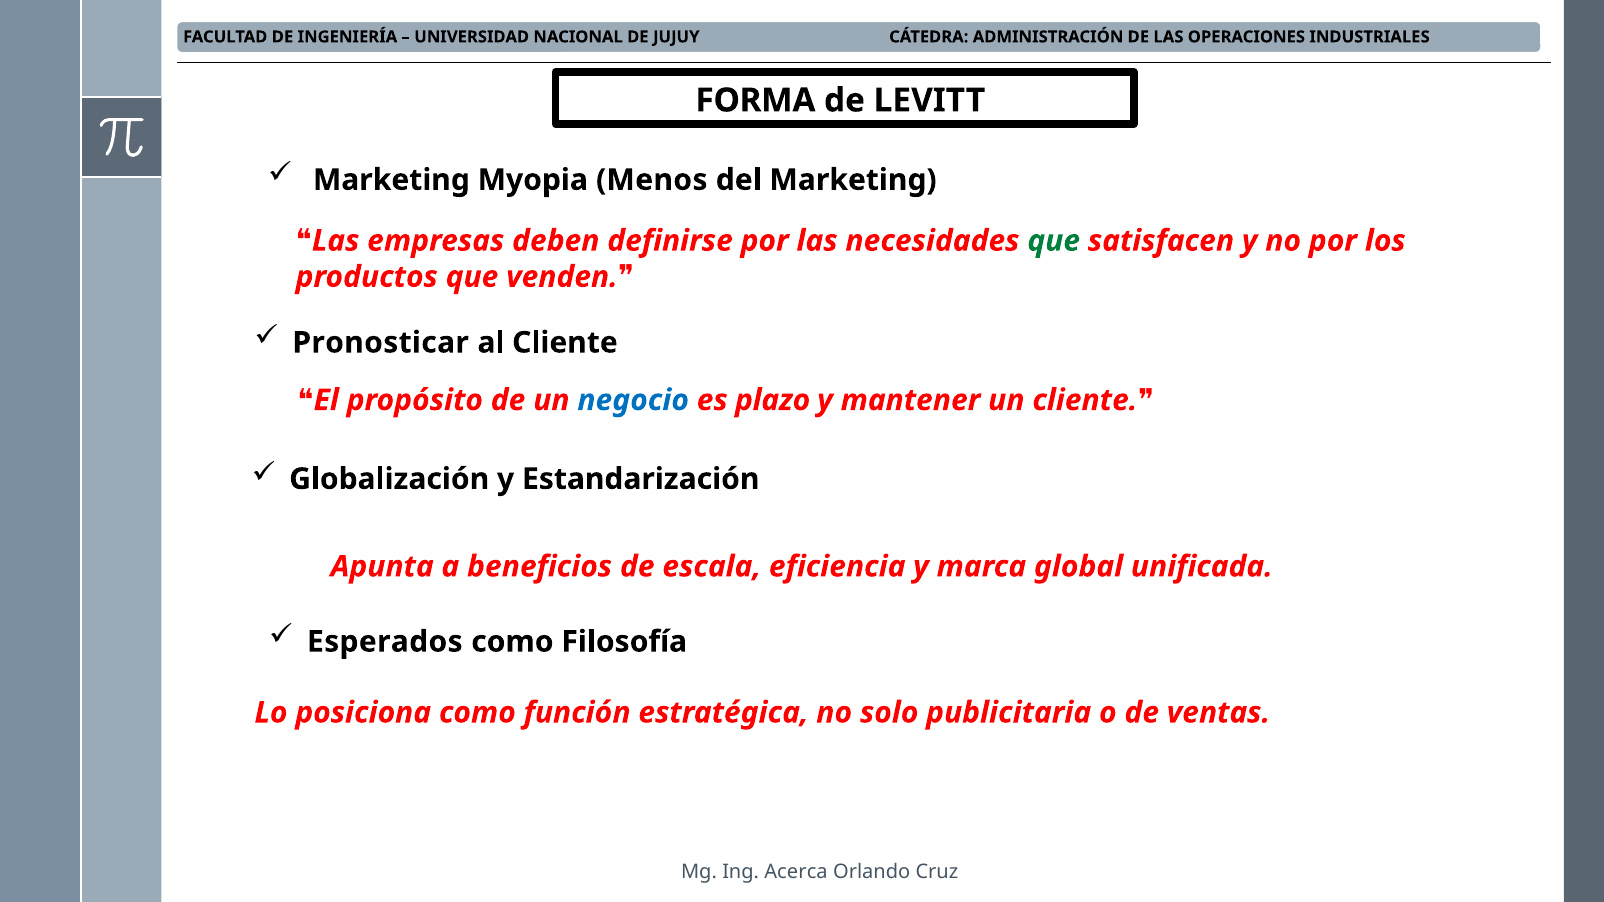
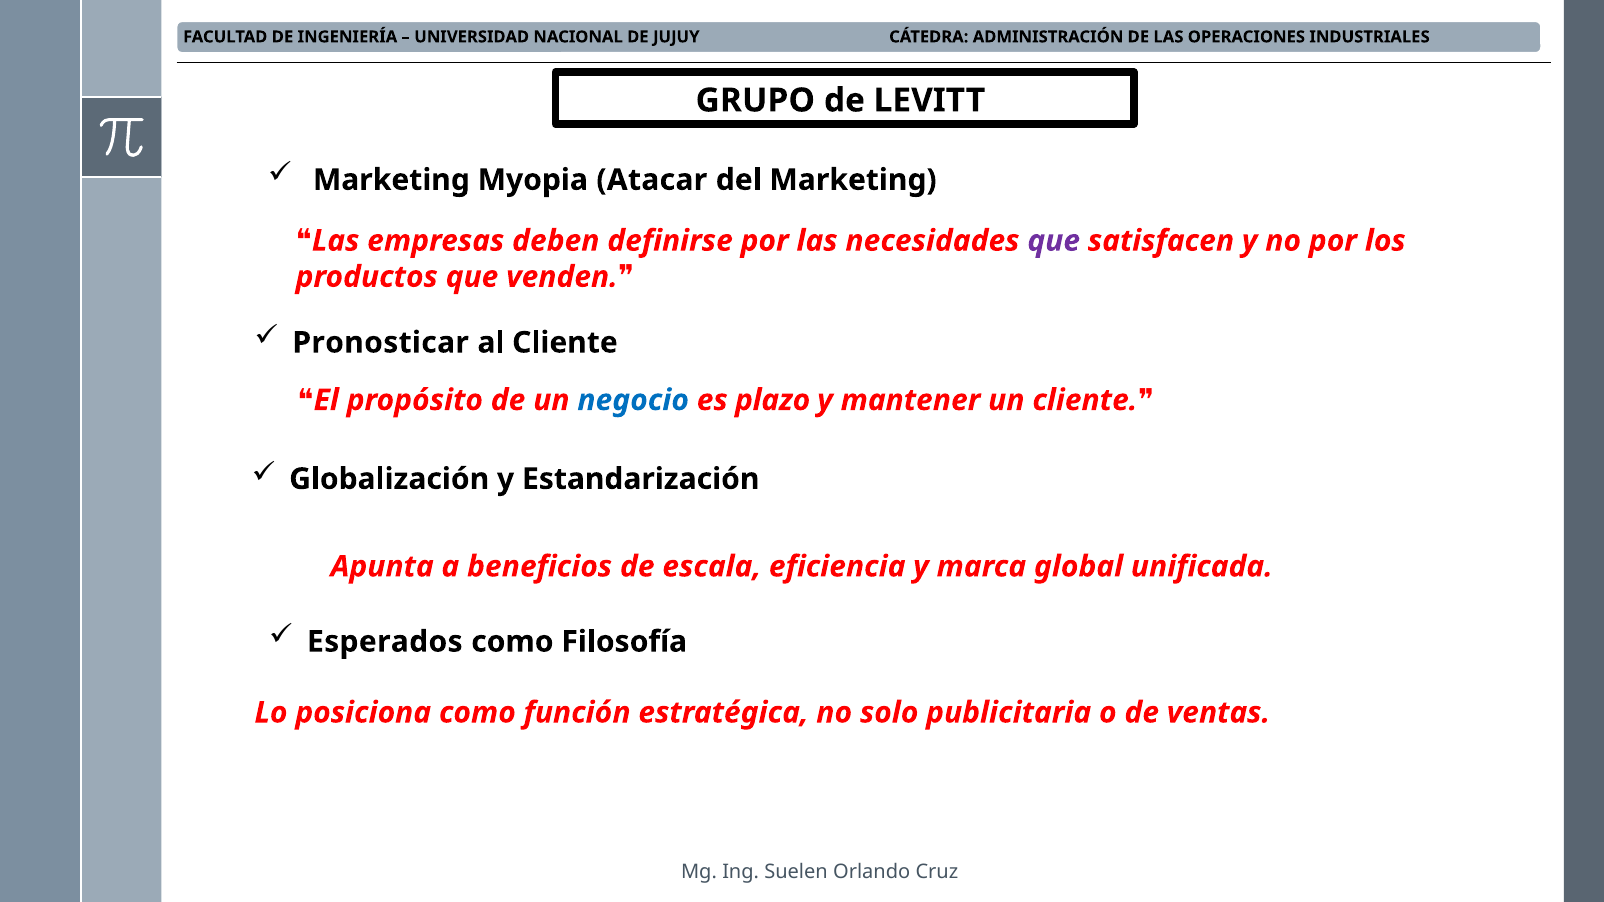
FORMA: FORMA -> GRUPO (755, 100)
Menos: Menos -> Atacar (652, 180)
que colour: green -> purple (1054, 241)
Acerca: Acerca -> Suelen (796, 873)
